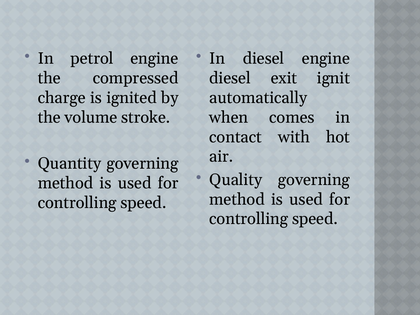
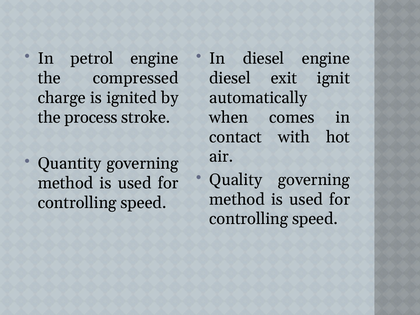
volume: volume -> process (91, 117)
